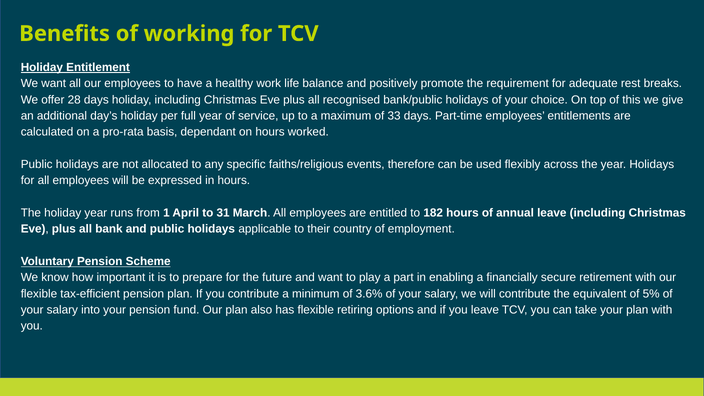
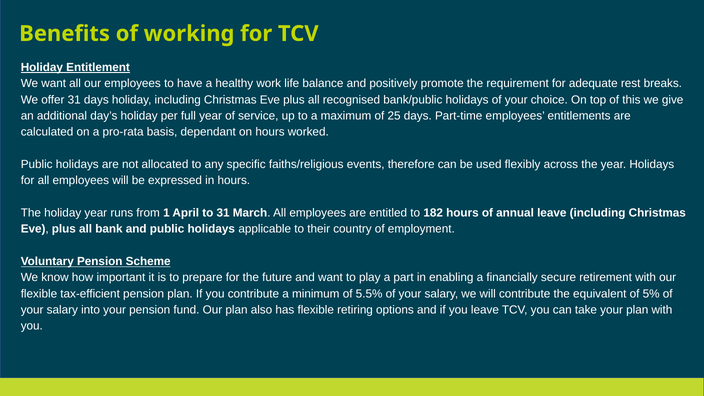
offer 28: 28 -> 31 (74, 100)
33: 33 -> 25 (394, 116)
3.6%: 3.6% -> 5.5% (369, 294)
